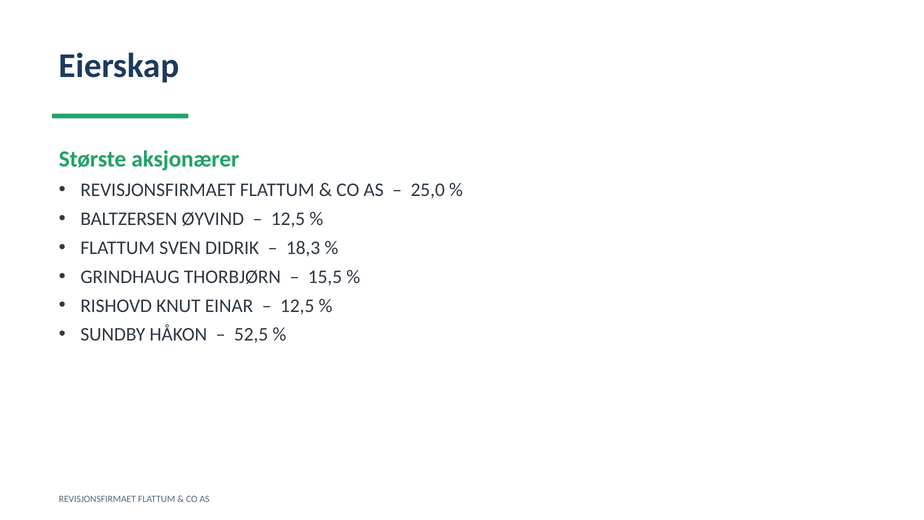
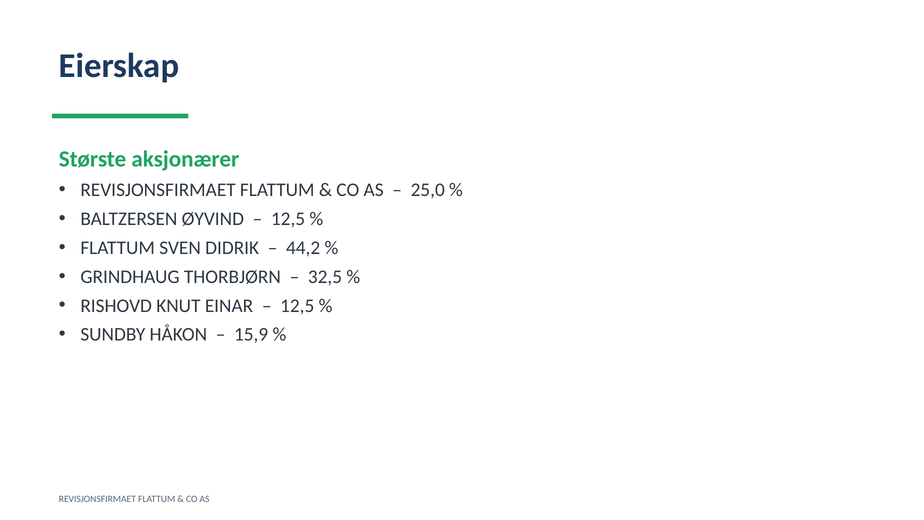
18,3: 18,3 -> 44,2 (303, 248)
15,5: 15,5 -> 32,5 (325, 277)
52,5: 52,5 -> 15,9 (251, 334)
